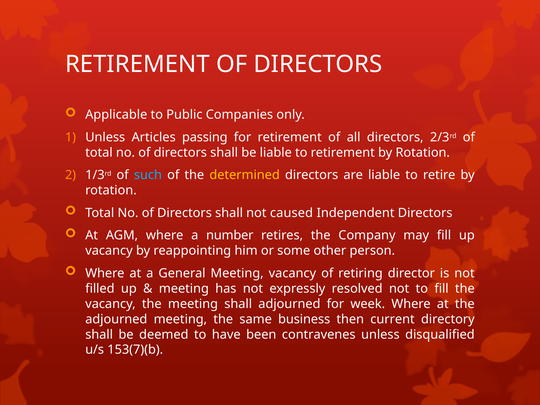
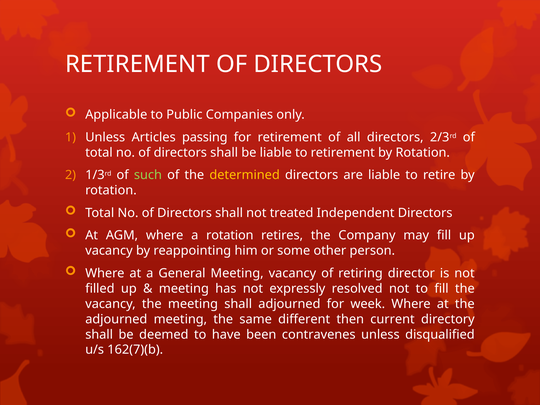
such colour: light blue -> light green (148, 175)
caused: caused -> treated (292, 213)
a number: number -> rotation (230, 235)
business: business -> different (304, 319)
153(7)(b: 153(7)(b -> 162(7)(b (135, 350)
